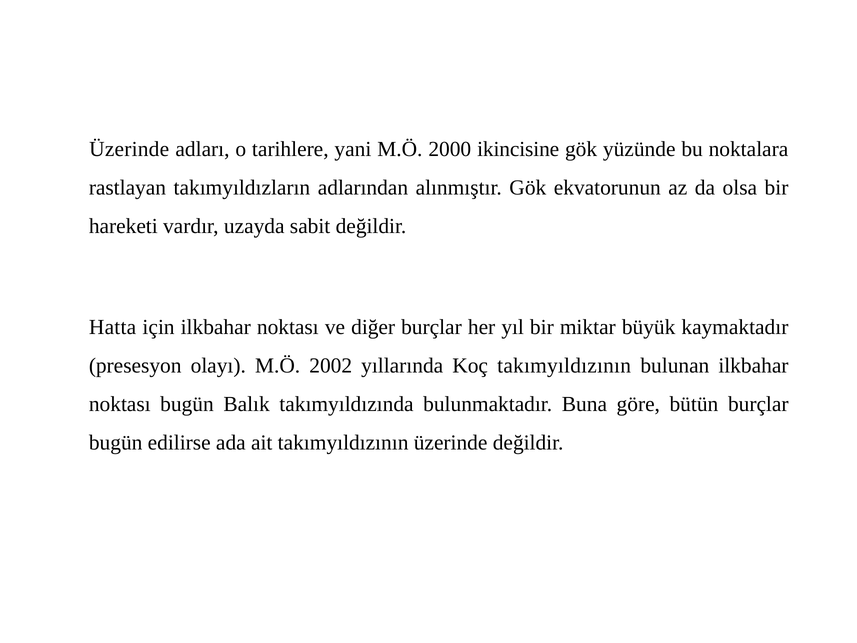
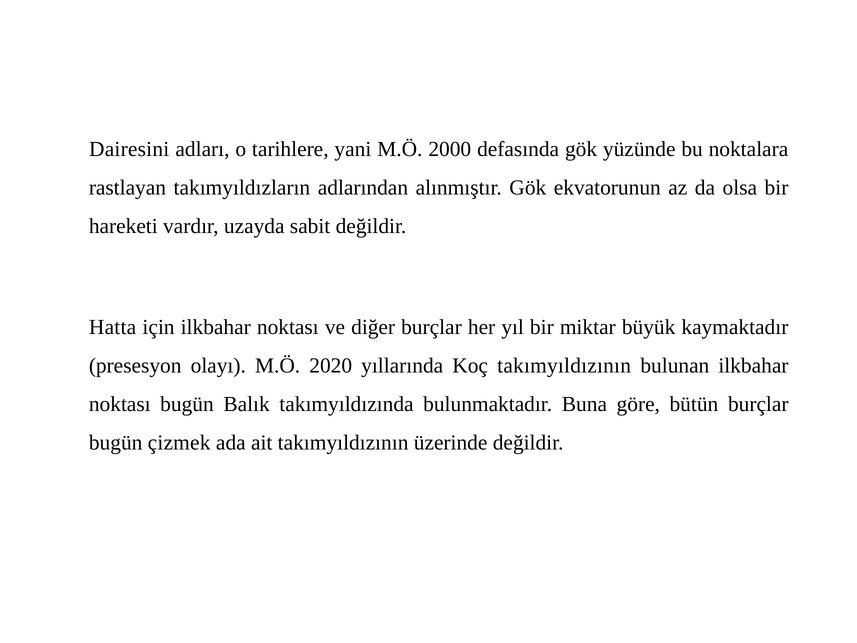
Üzerinde: Üzerinde -> Dairesini (129, 149)
ikincisine: ikincisine -> defasında (518, 149)
2002: 2002 -> 2020 (331, 366)
edilirse: edilirse -> çizmek (179, 443)
